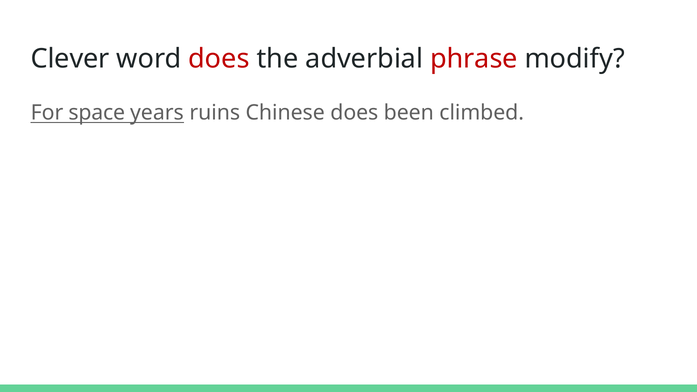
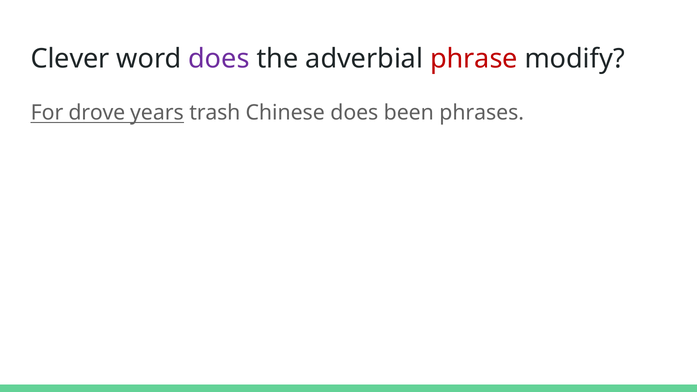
does colour: red -> purple (219, 59)
space: space -> drove (97, 113)
ruins: ruins -> trash (215, 113)
climbed: climbed -> phrases (482, 113)
